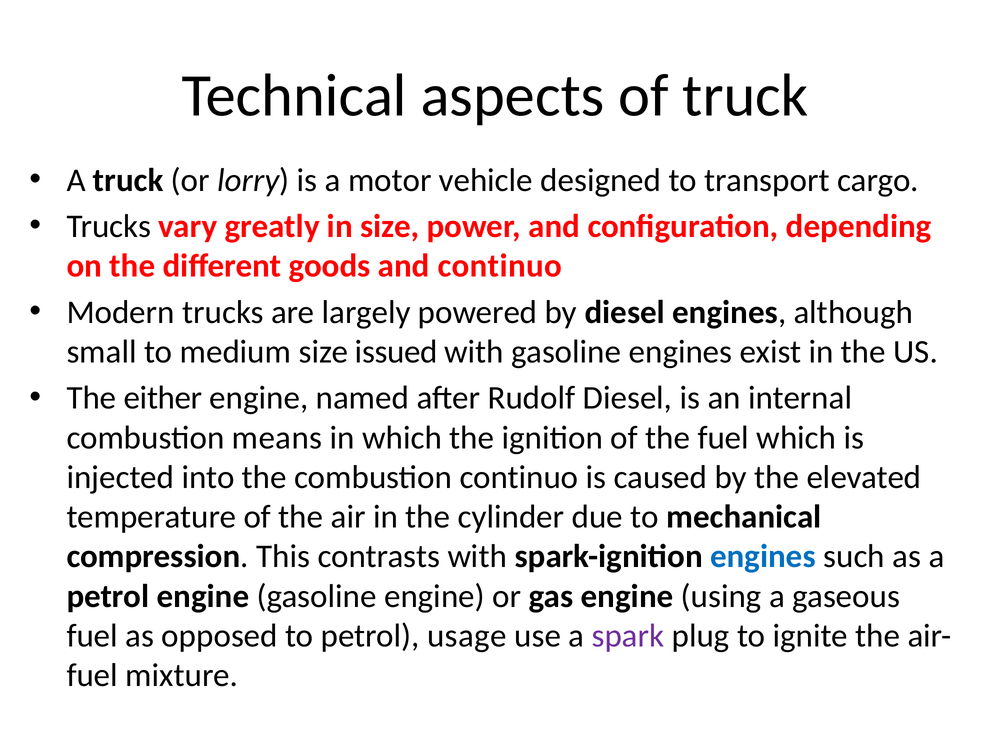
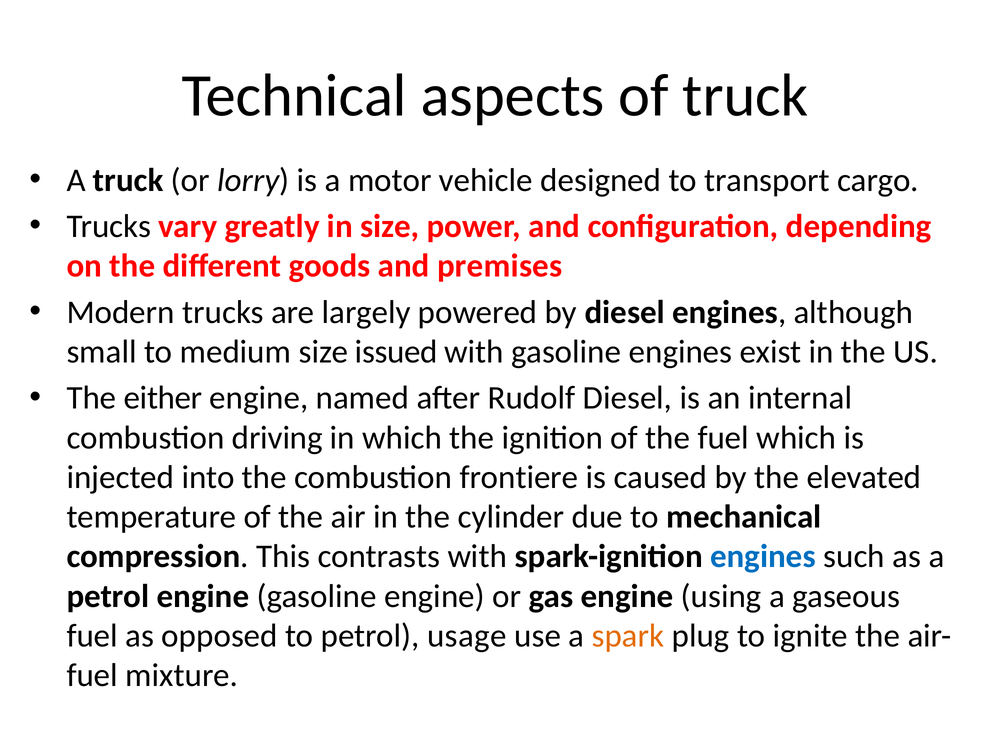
and continuo: continuo -> premises (500, 266)
means: means -> driving (277, 438)
combustion continuo: continuo -> frontiere (519, 477)
spark colour: purple -> orange (628, 636)
